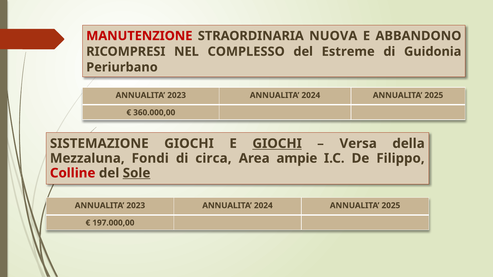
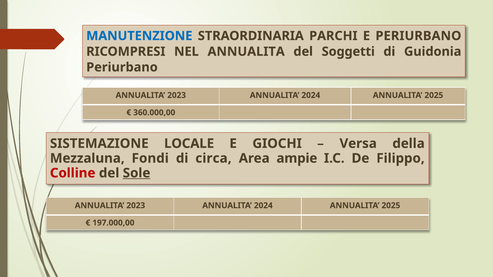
MANUTENZIONE colour: red -> blue (139, 36)
NUOVA: NUOVA -> PARCHI (333, 36)
E ABBANDONO: ABBANDONO -> PERIURBANO (418, 36)
NEL COMPLESSO: COMPLESSO -> ANNUALITA (246, 52)
Estreme: Estreme -> Soggetti (348, 52)
SISTEMAZIONE GIOCHI: GIOCHI -> LOCALE (189, 144)
GIOCHI underline: present -> none (277, 144)
